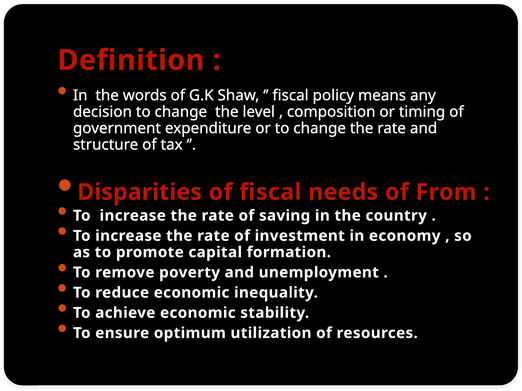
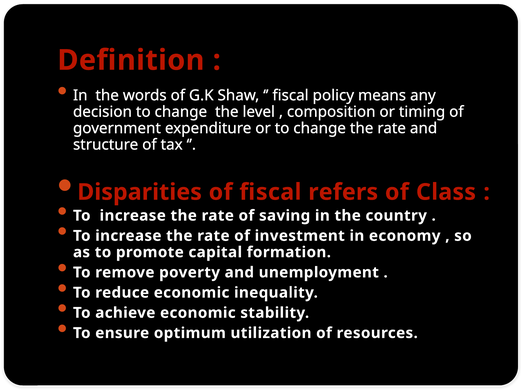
needs: needs -> refers (343, 192)
From: From -> Class (446, 192)
